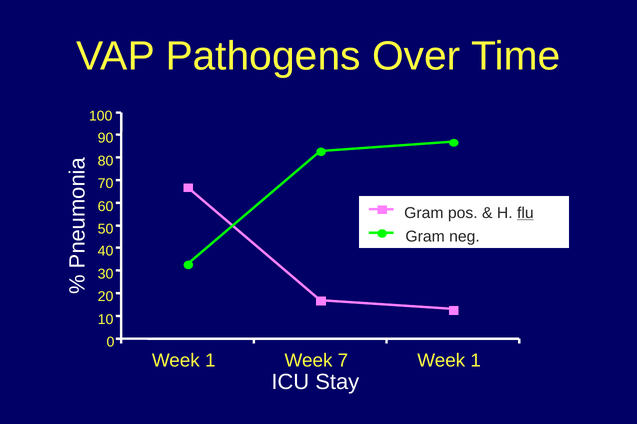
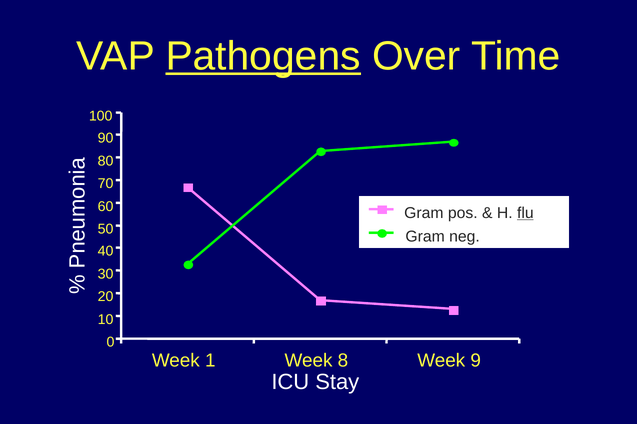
Pathogens underline: none -> present (263, 56)
7: 7 -> 8 (343, 361)
1: 1 -> 9 (476, 361)
